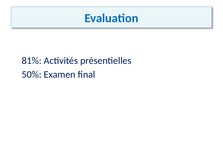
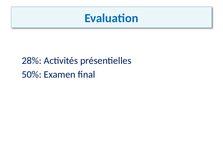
81%: 81% -> 28% (32, 61)
